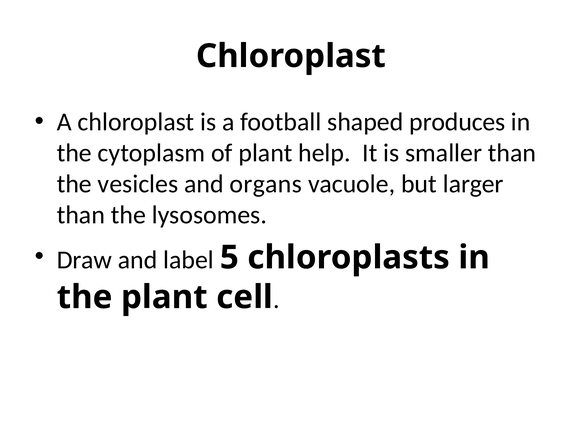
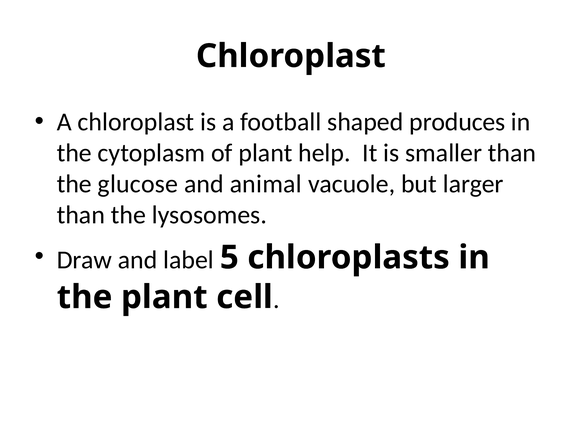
vesicles: vesicles -> glucose (138, 184)
organs: organs -> animal (266, 184)
